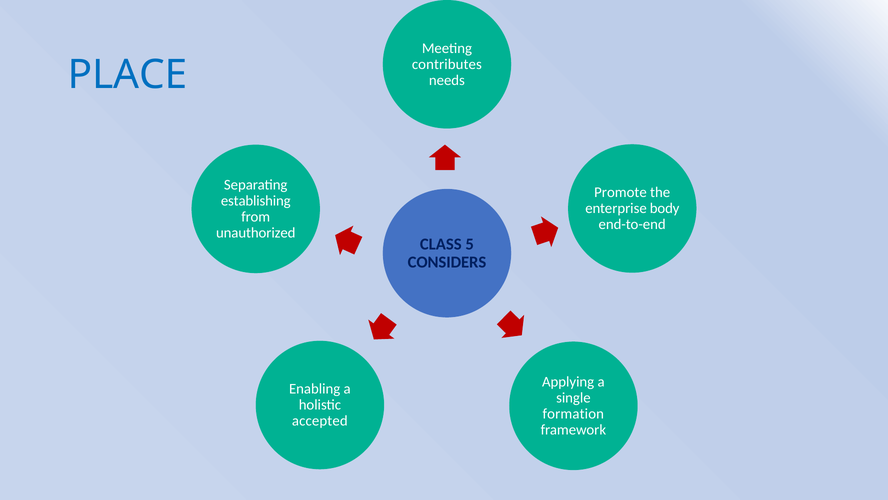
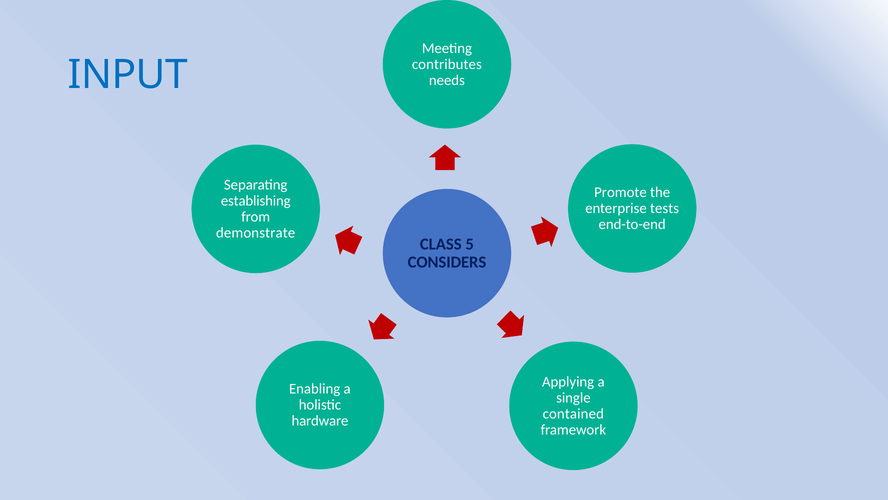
PLACE: PLACE -> INPUT (128, 75)
body: body -> tests (665, 208)
unauthorized: unauthorized -> demonstrate (256, 233)
formation: formation -> contained (573, 413)
accepted: accepted -> hardware (320, 420)
